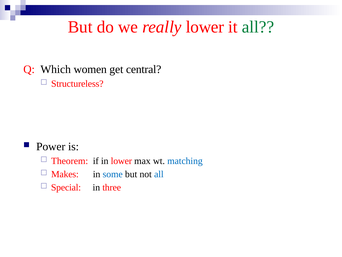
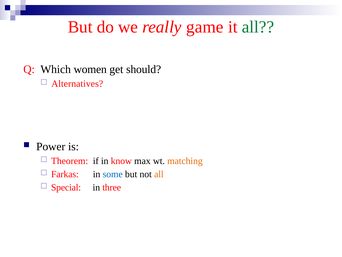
really lower: lower -> game (205, 27)
central: central -> should (144, 69)
Structureless: Structureless -> Alternatives (77, 84)
in lower: lower -> know (121, 161)
matching colour: blue -> orange (185, 161)
Makes: Makes -> Farkas (65, 174)
all colour: blue -> orange (159, 174)
